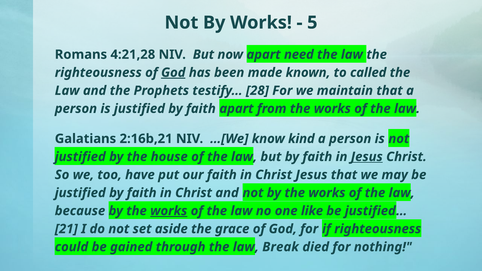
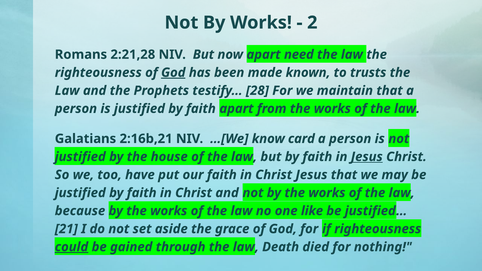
5: 5 -> 2 (312, 23)
4:21,28: 4:21,28 -> 2:21,28 (133, 55)
called: called -> trusts (368, 73)
kind: kind -> card (301, 139)
works underline: present -> none (169, 211)
could underline: none -> present (72, 247)
Break: Break -> Death (281, 247)
